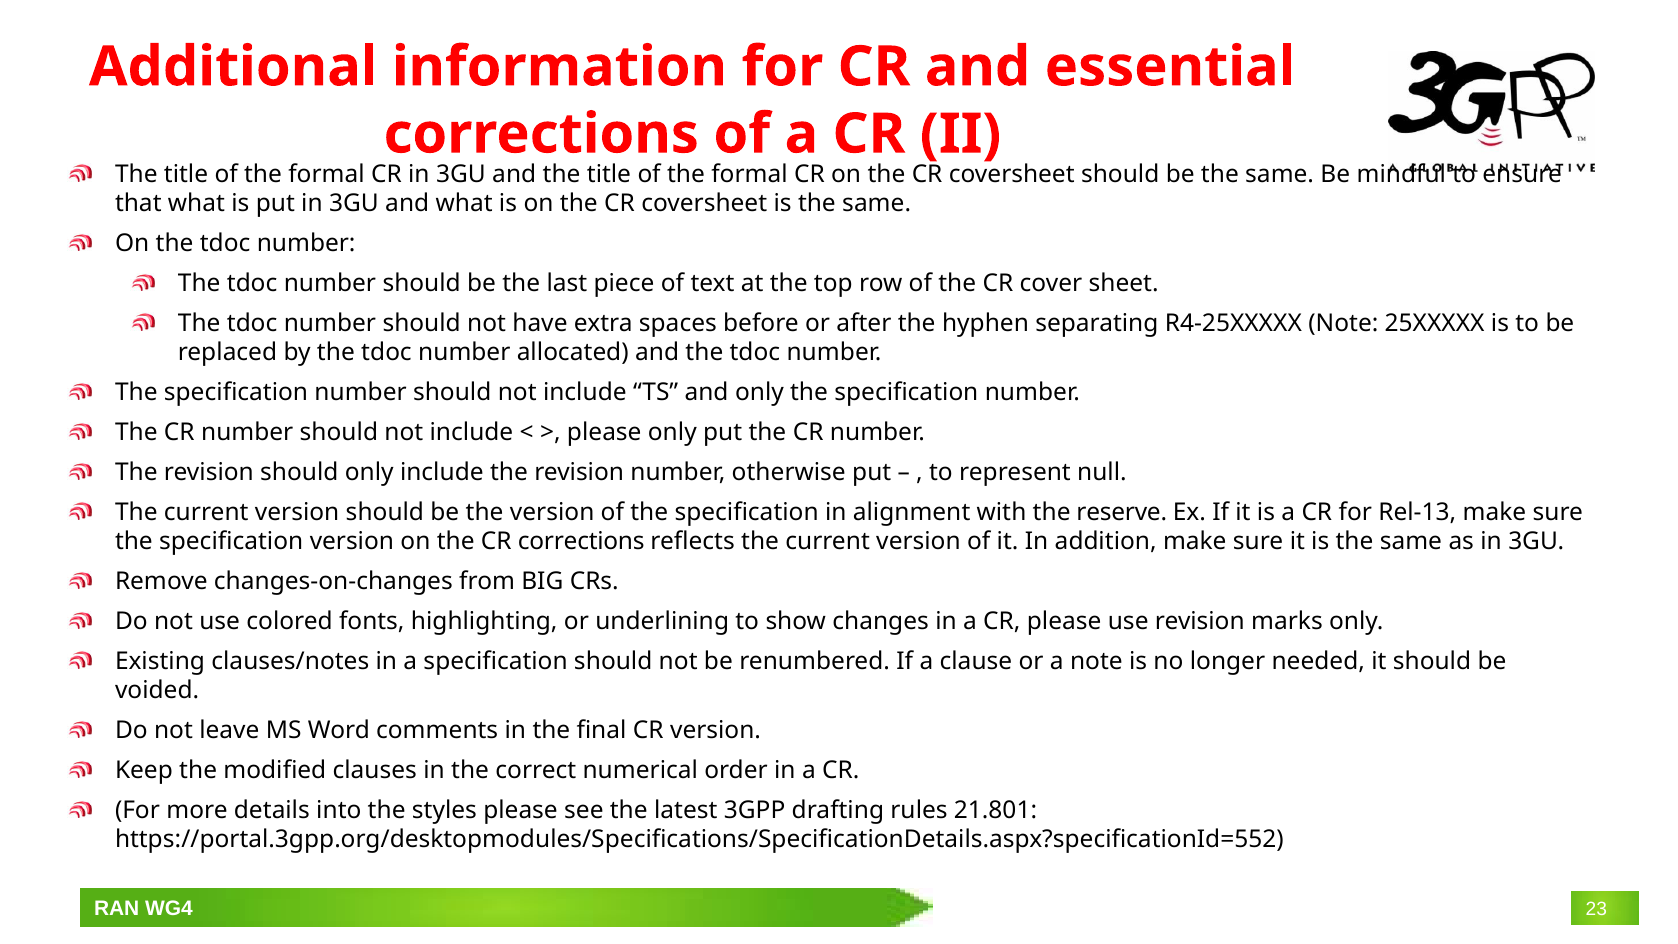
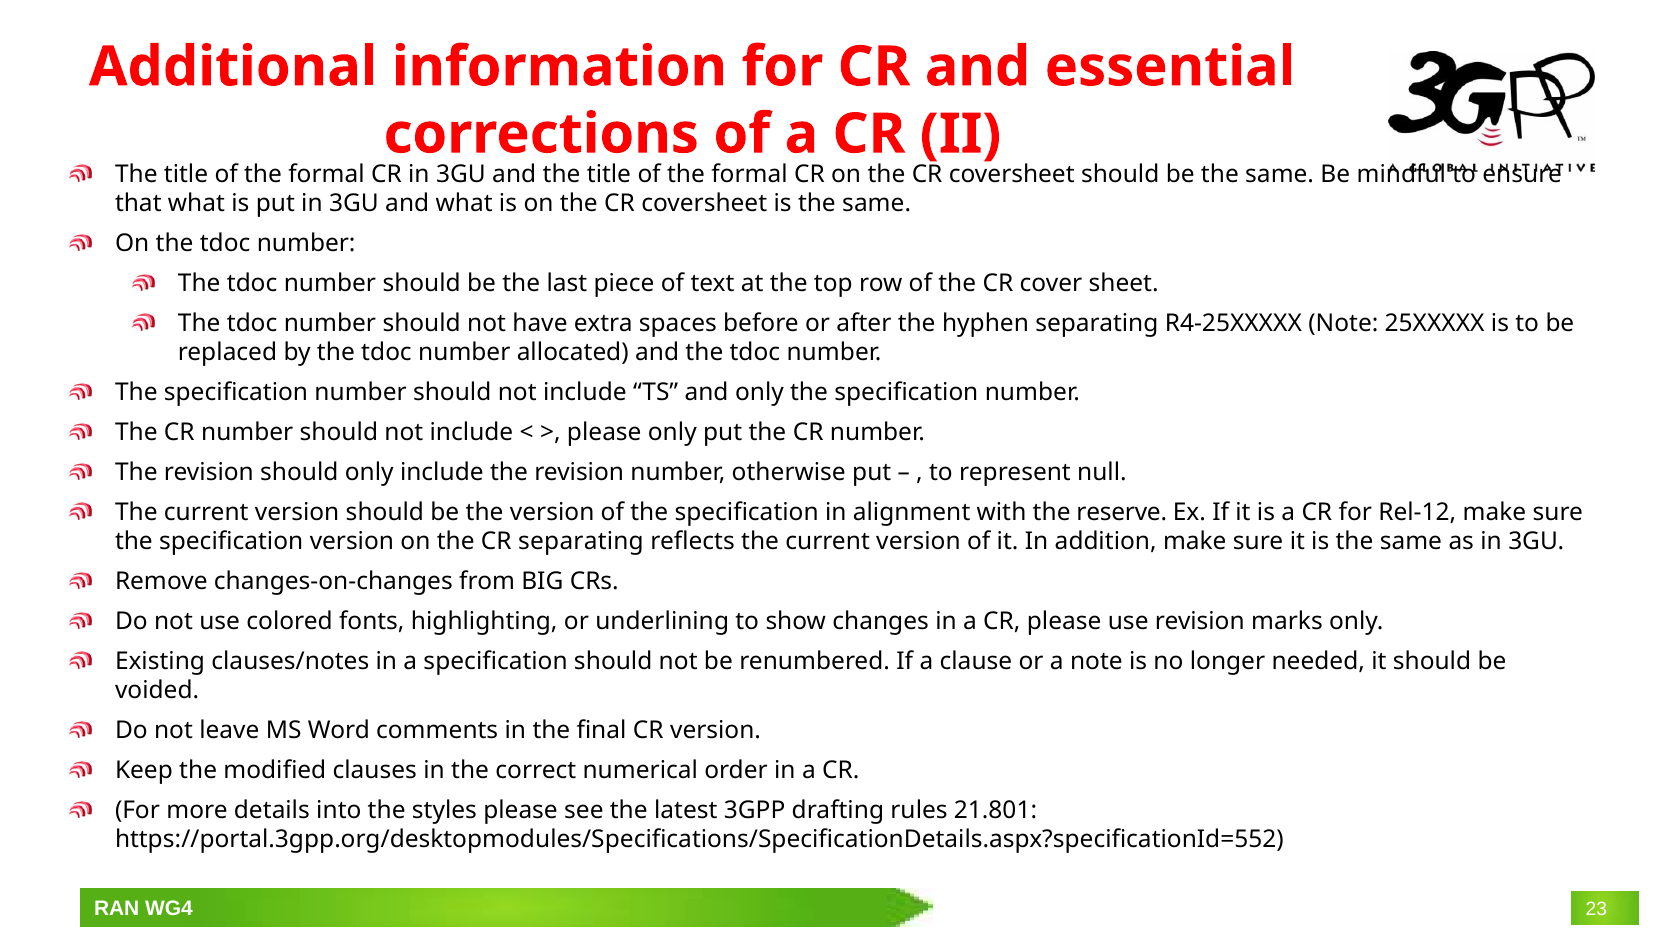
Rel-13: Rel-13 -> Rel-12 (1417, 512)
CR corrections: corrections -> separating (581, 542)
